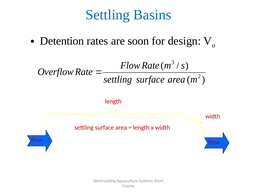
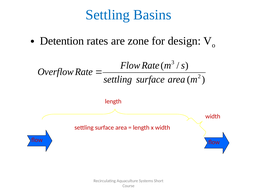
soon: soon -> zone (138, 41)
